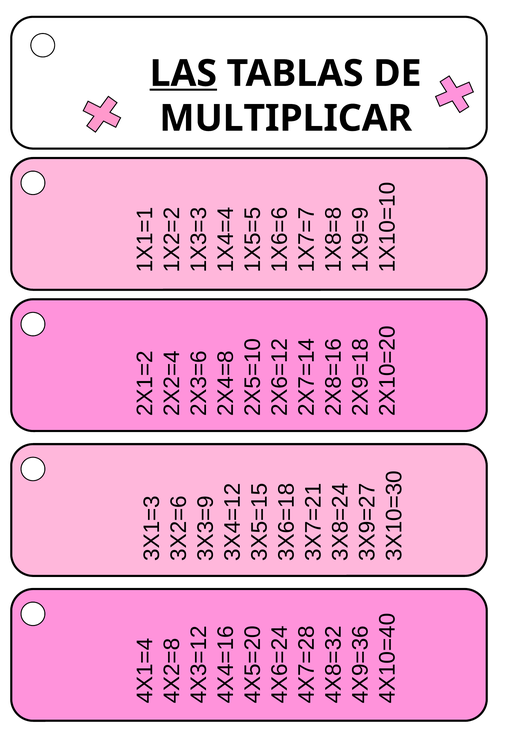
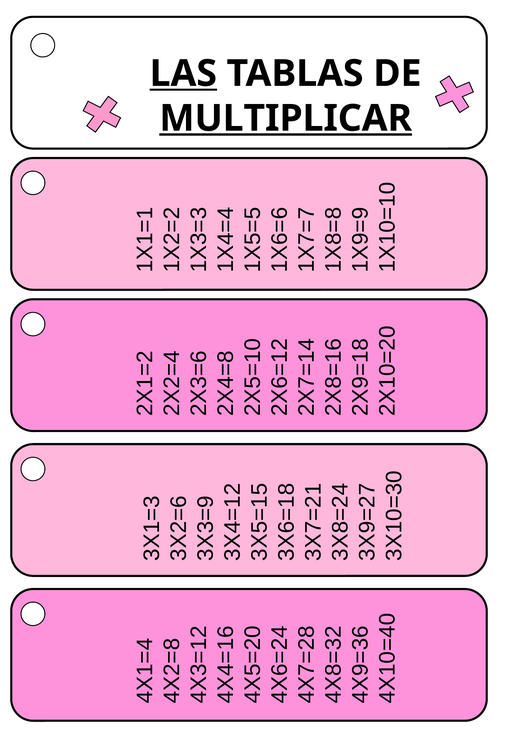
MULTIPLICAR underline: none -> present (286, 118)
